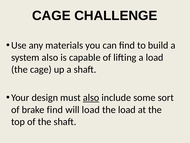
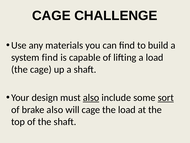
system also: also -> find (50, 57)
sort underline: none -> present (166, 97)
brake find: find -> also (55, 109)
will load: load -> cage (91, 109)
